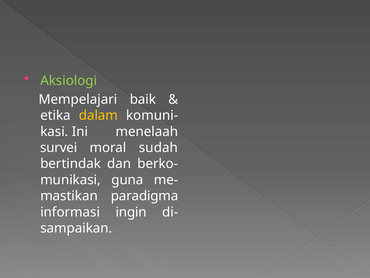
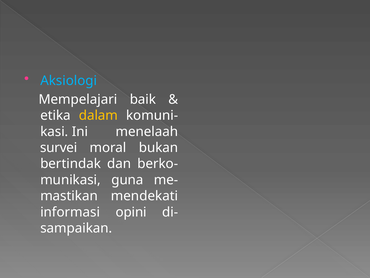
Aksiologi colour: light green -> light blue (69, 81)
sudah: sudah -> bukan (159, 147)
paradigma: paradigma -> mendekati (144, 196)
ingin: ingin -> opini (131, 212)
